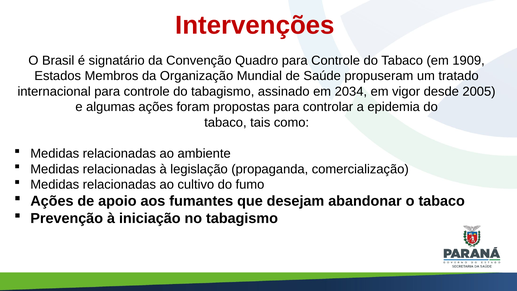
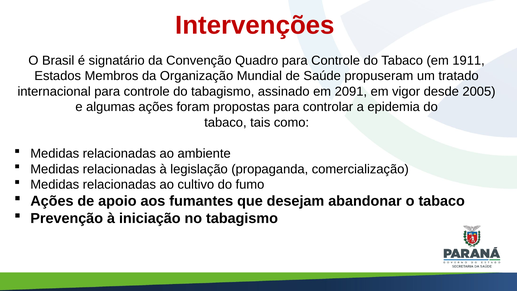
1909: 1909 -> 1911 (469, 60)
2034: 2034 -> 2091 (351, 91)
